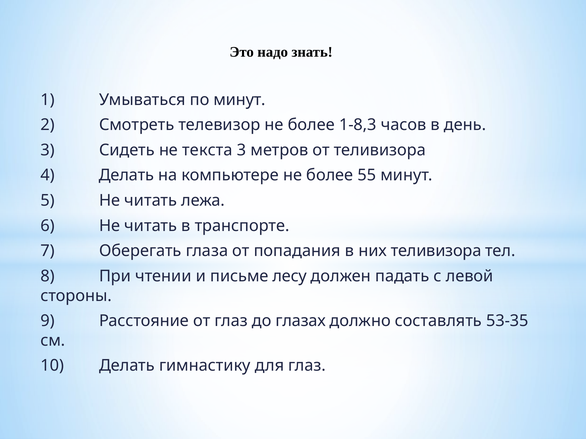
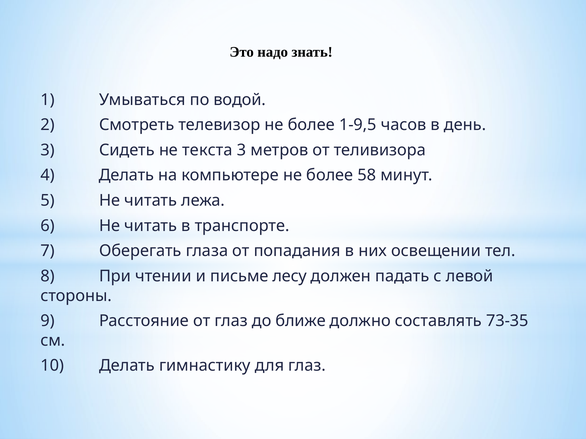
по минут: минут -> водой (240, 100)
1-8,3: 1-8,3 -> 1-9,5 (358, 125)
55: 55 -> 58 (367, 175)
них теливизора: теливизора -> освещении (436, 251)
глазах: глазах -> ближе (301, 321)
53-35: 53-35 -> 73-35 (507, 321)
